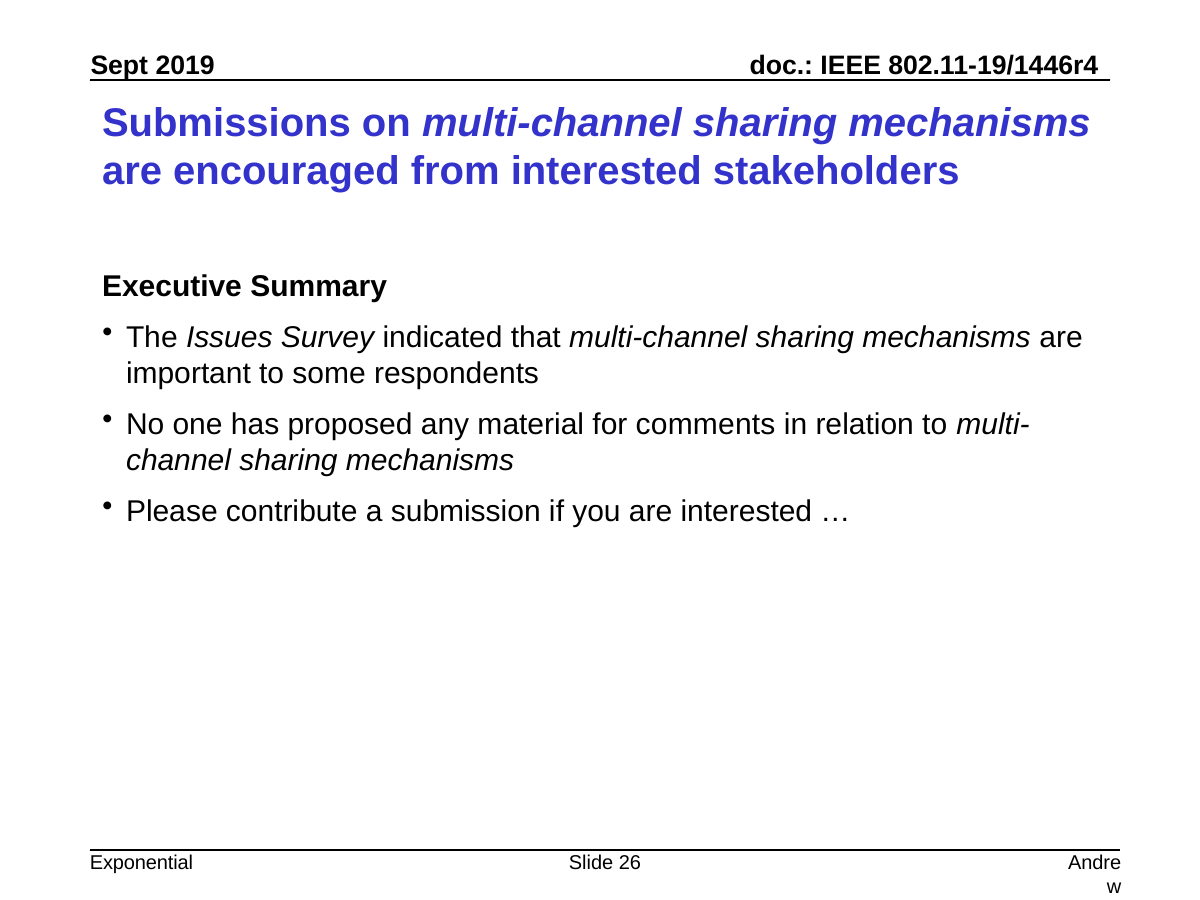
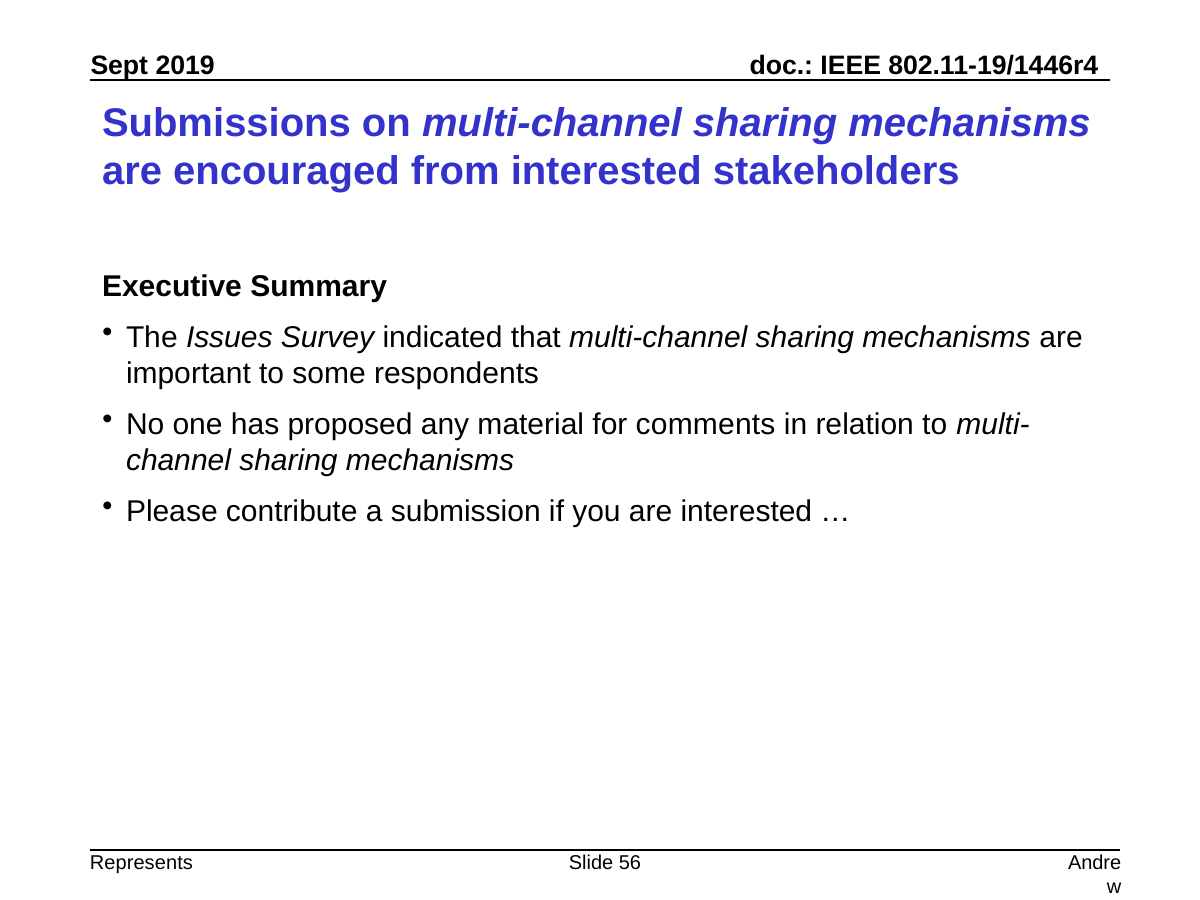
Exponential: Exponential -> Represents (141, 863)
26: 26 -> 56 (630, 863)
